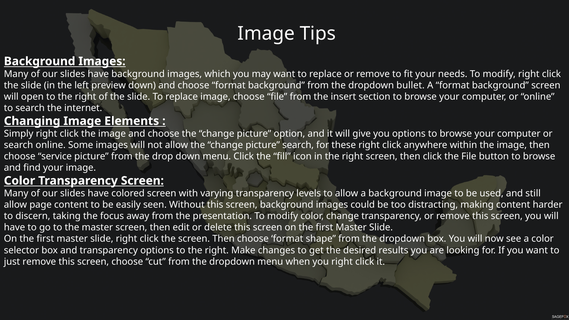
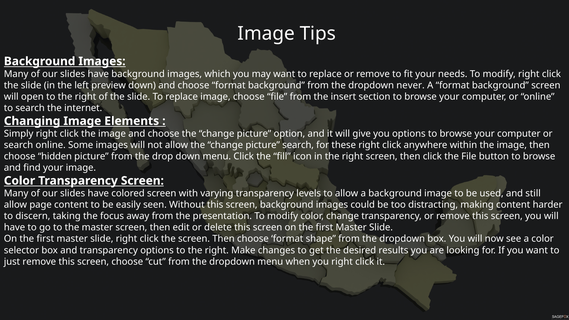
bullet: bullet -> never (411, 85)
service: service -> hidden (55, 156)
